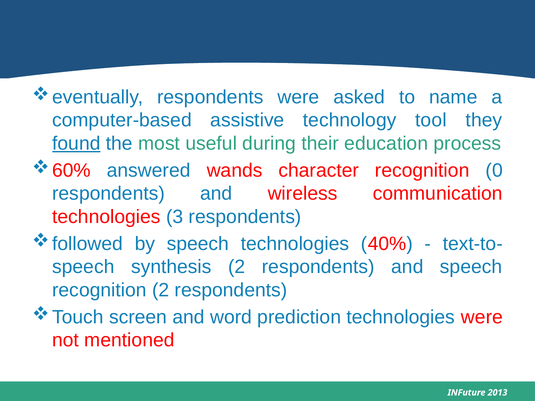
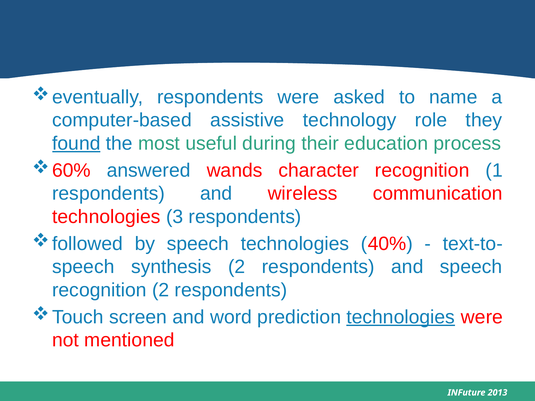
tool: tool -> role (431, 120)
0: 0 -> 1 (494, 171)
technologies underline: none -> present (401, 317)
